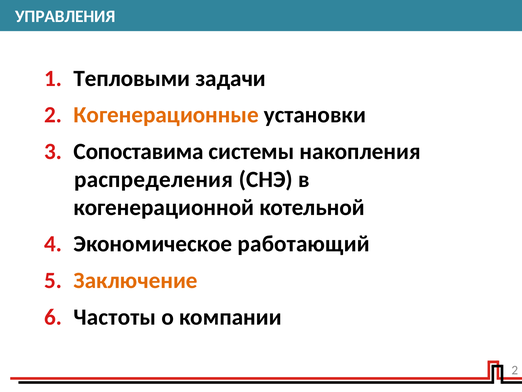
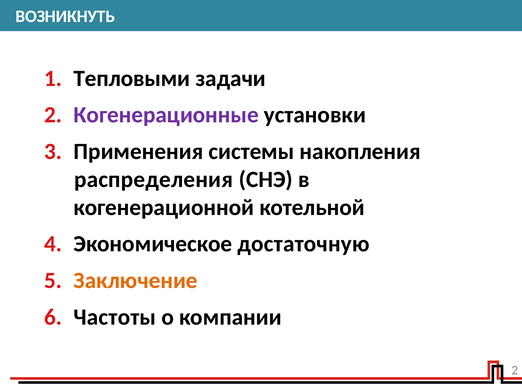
УПРАВЛЕНИЯ: УПРАВЛЕНИЯ -> ВОЗНИКНУТЬ (65, 16)
Когенерационные colour: orange -> purple (166, 115)
Сопоставима: Сопоставима -> Применения (138, 151)
работающий: работающий -> достаточную (304, 244)
